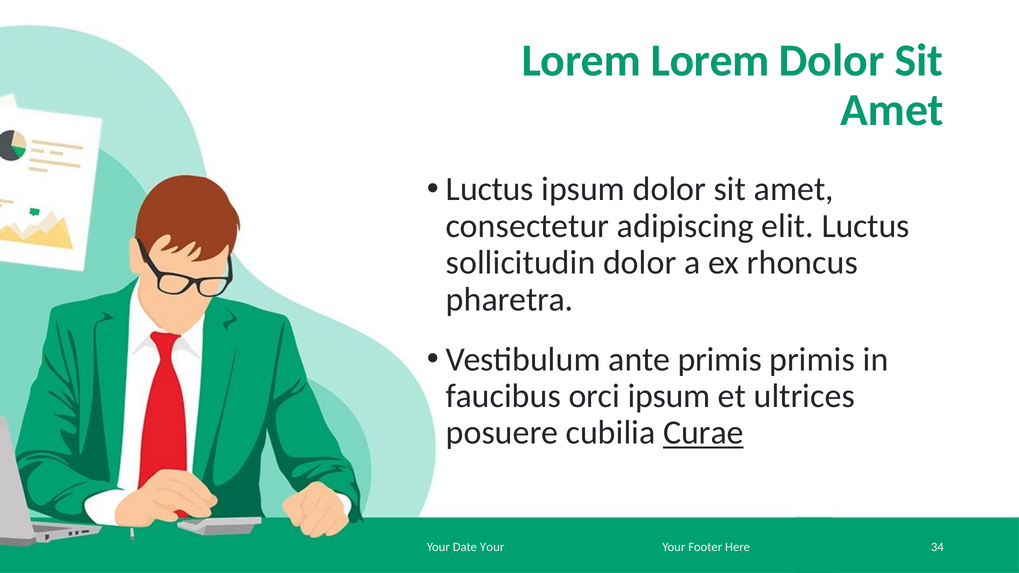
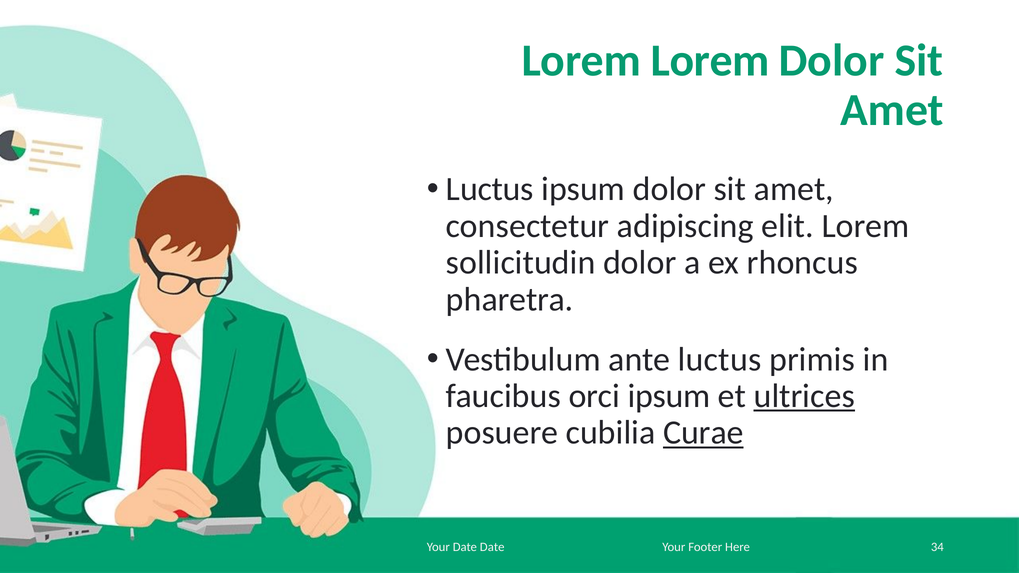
elit Luctus: Luctus -> Lorem (865, 226)
ante primis: primis -> luctus (720, 359)
ultrices underline: none -> present (804, 396)
Date Your: Your -> Date (492, 547)
